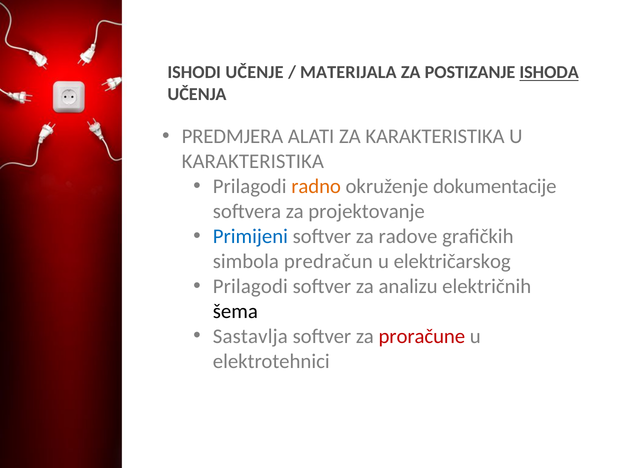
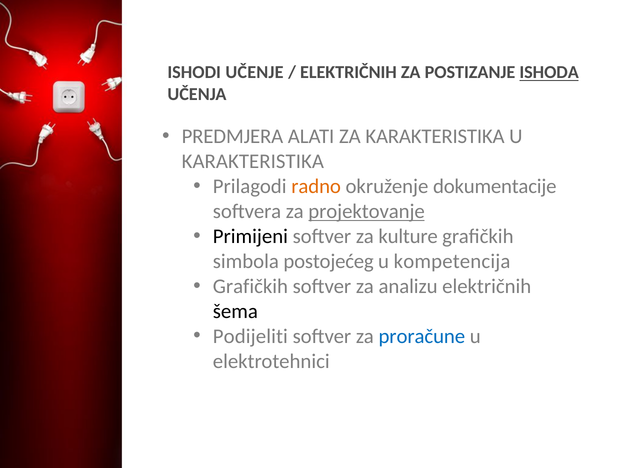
MATERIJALA: MATERIJALA -> ELEKTRIČNIH (348, 72)
projektovanje underline: none -> present (367, 211)
Primijeni colour: blue -> black (250, 236)
radove: radove -> kulture (408, 236)
predračun: predračun -> postojećeg (329, 261)
električarskog: električarskog -> kompetencija (452, 261)
Prilagodi: Prilagodi -> Grafičkih (250, 286)
Sastavlja: Sastavlja -> Podijeliti (250, 336)
proračune colour: red -> blue (422, 336)
